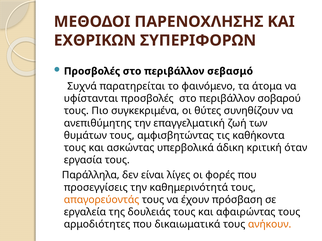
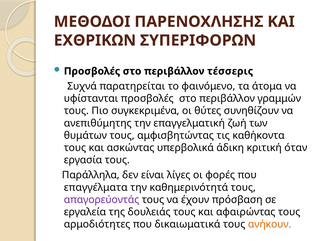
σεβασμό: σεβασμό -> τέσσερις (230, 71)
σοβαρού: σοβαρού -> γραμμών (279, 99)
προσεγγίσεις: προσεγγίσεις -> επαγγέλματα (96, 188)
απαγορεύοντάς colour: orange -> purple (102, 200)
